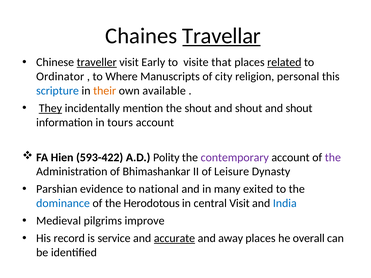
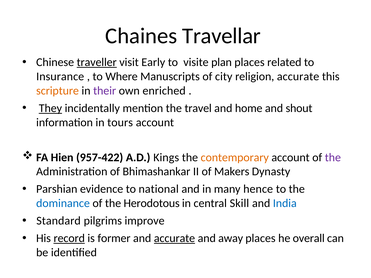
Travellar underline: present -> none (222, 36)
that: that -> plan (222, 62)
related underline: present -> none (284, 62)
Ordinator: Ordinator -> Insurance (60, 77)
religion personal: personal -> accurate (298, 77)
scripture colour: blue -> orange (58, 91)
their colour: orange -> purple (105, 91)
available: available -> enriched (164, 91)
the shout: shout -> travel (198, 108)
shout: shout -> home (249, 108)
593-422: 593-422 -> 957-422 (100, 158)
Polity: Polity -> Kings (166, 158)
contemporary colour: purple -> orange (235, 158)
Leisure: Leisure -> Makers (232, 172)
exited: exited -> hence (258, 189)
central Visit: Visit -> Skill (239, 203)
Medieval: Medieval -> Standard (59, 221)
record underline: none -> present (69, 238)
service: service -> former (114, 238)
